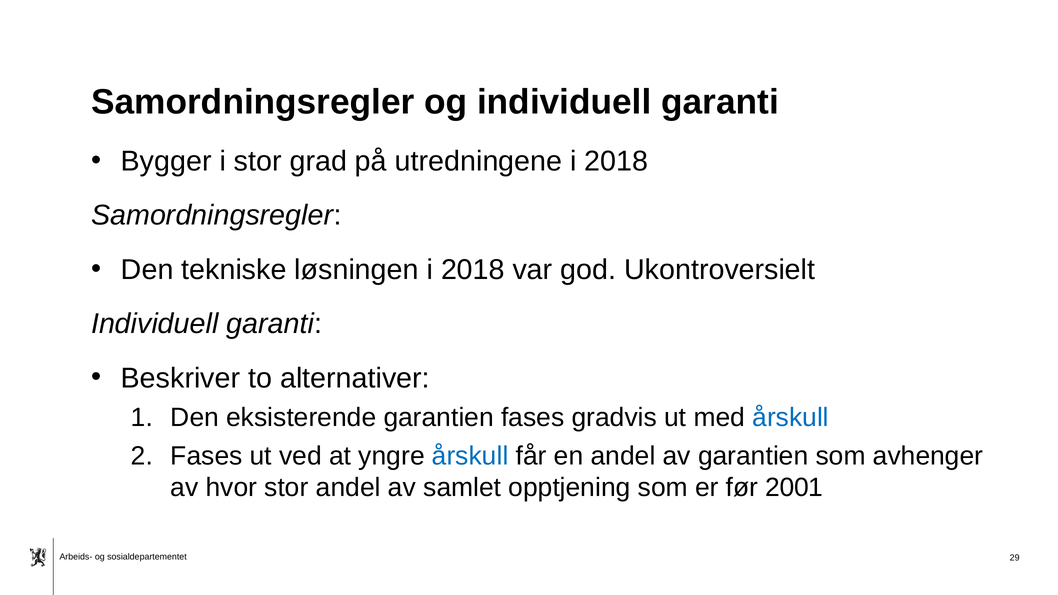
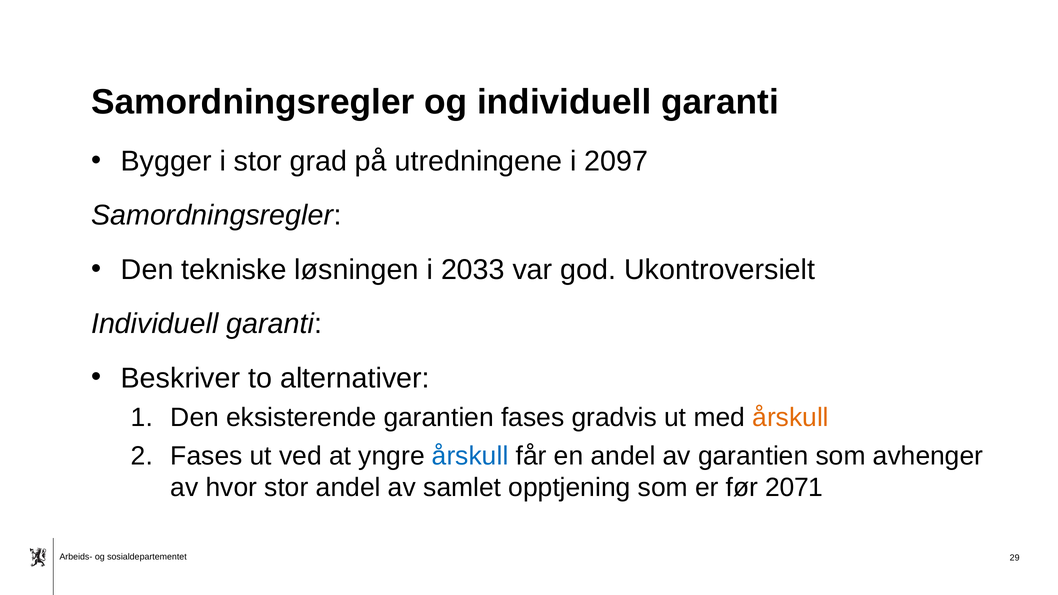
utredningene i 2018: 2018 -> 2097 (616, 161)
løsningen i 2018: 2018 -> 2033 (473, 270)
årskull colour: blue -> orange (791, 418)
2001: 2001 -> 2071 (794, 488)
